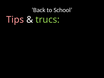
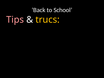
trucs colour: light green -> yellow (48, 20)
